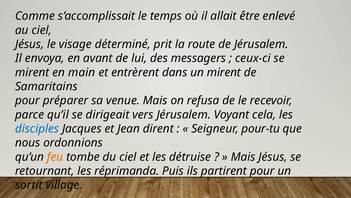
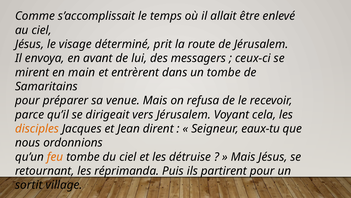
un mirent: mirent -> tombe (224, 72)
disciples colour: blue -> orange (37, 128)
pour-tu: pour-tu -> eaux-tu (261, 128)
